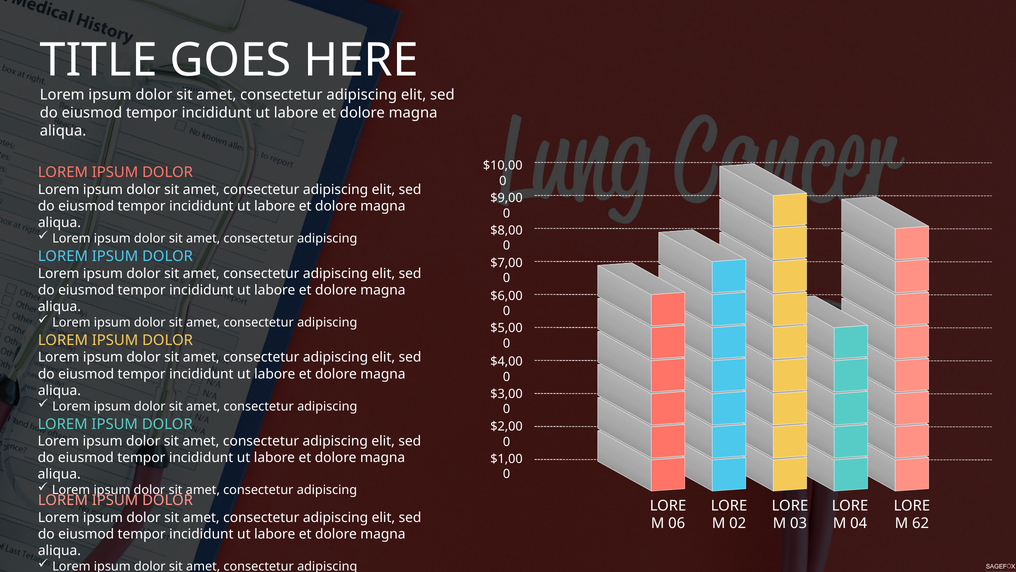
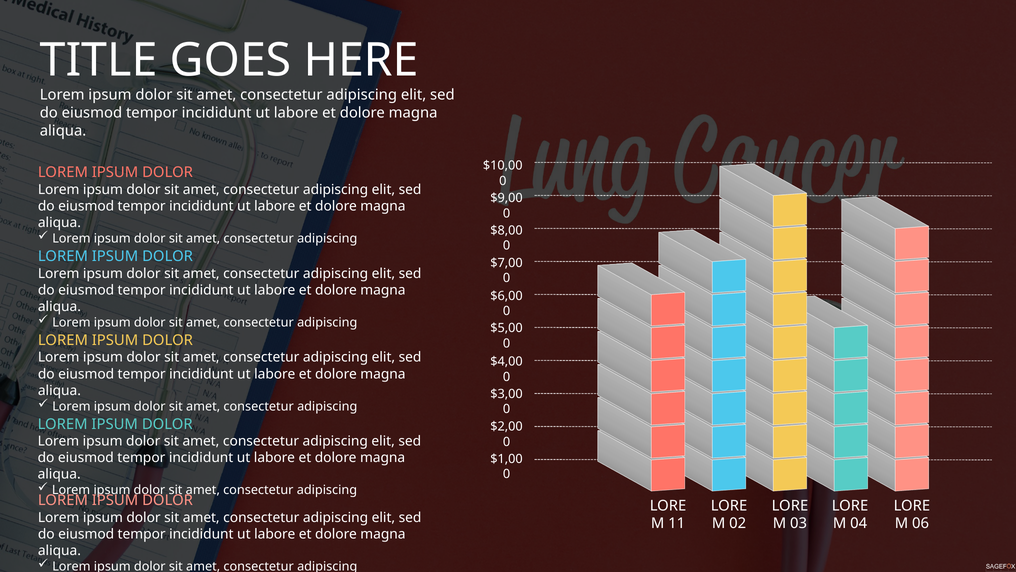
06: 06 -> 11 (677, 523)
62: 62 -> 06 (921, 523)
